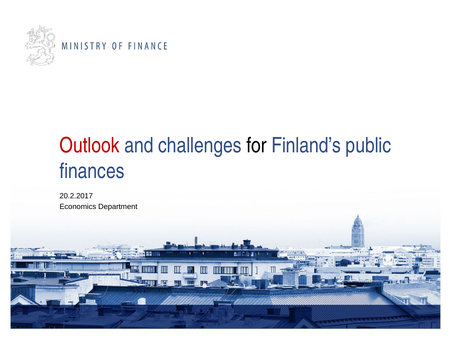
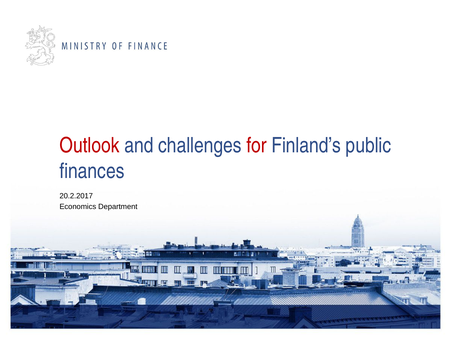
for colour: black -> red (257, 145)
